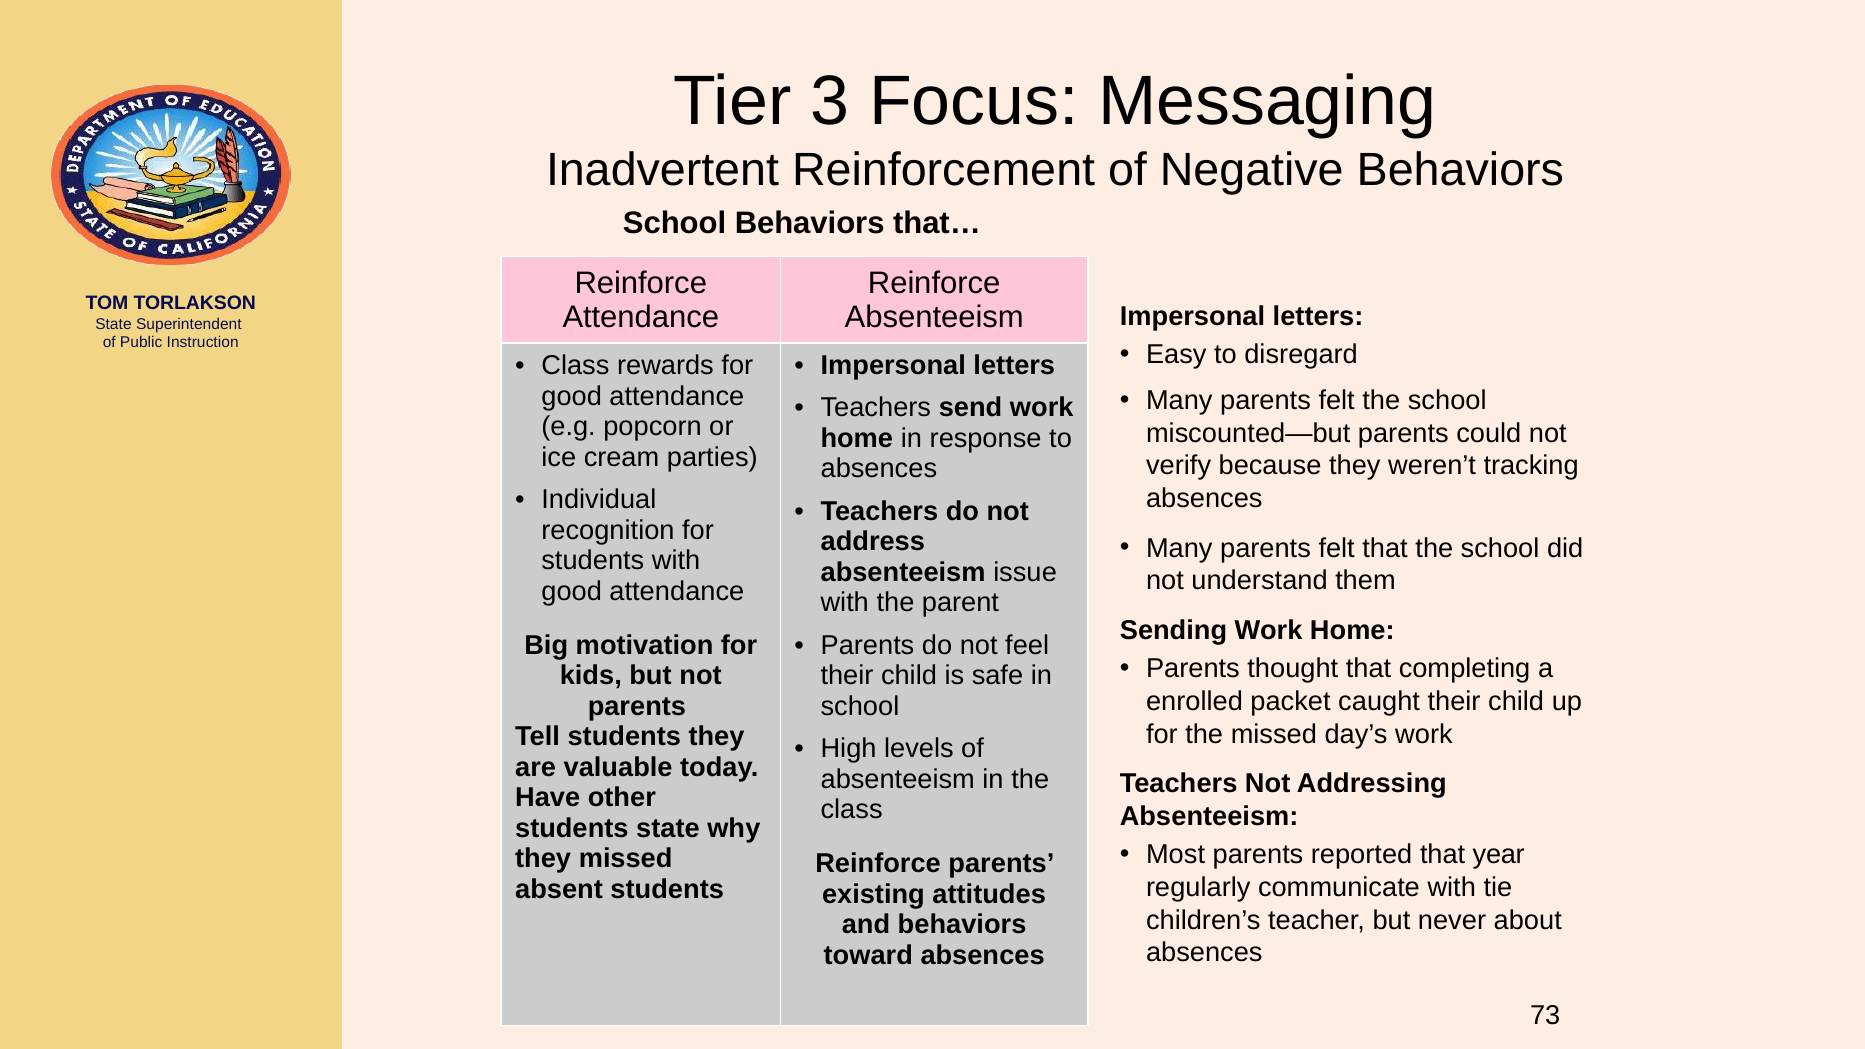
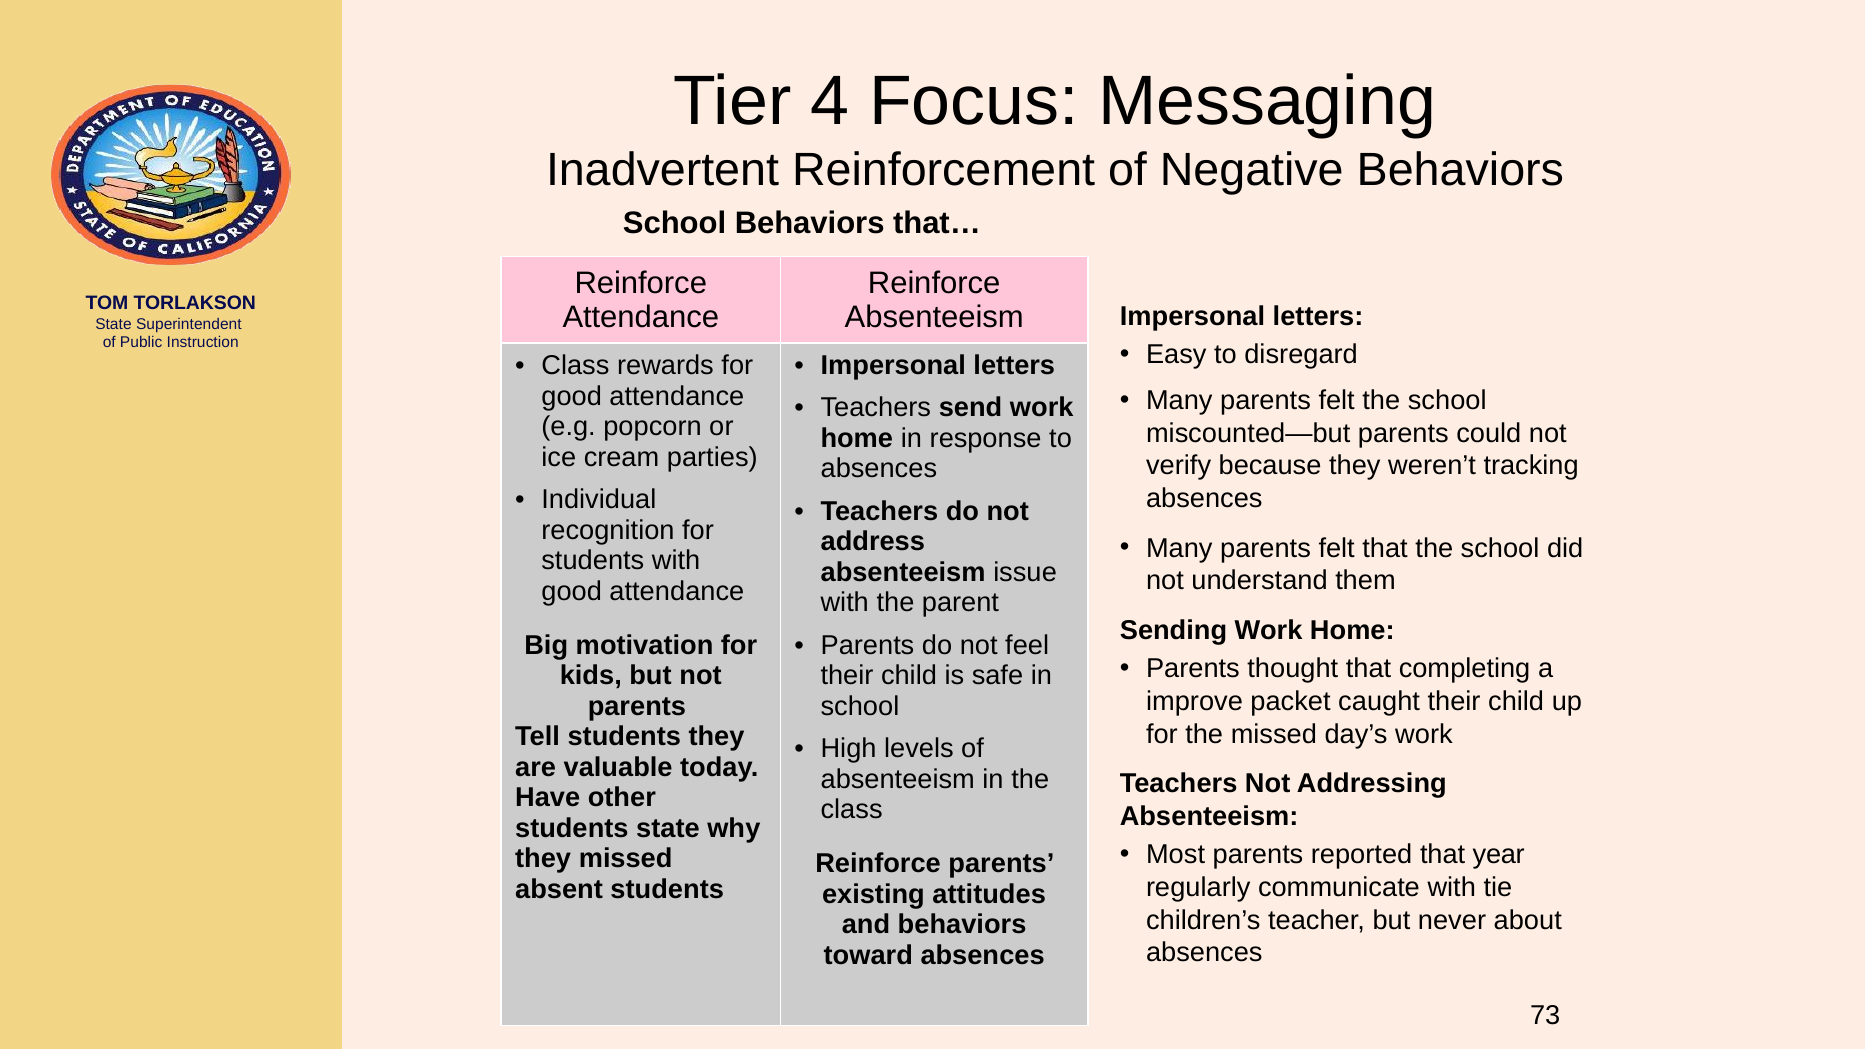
3: 3 -> 4 (830, 102)
enrolled: enrolled -> improve (1195, 702)
